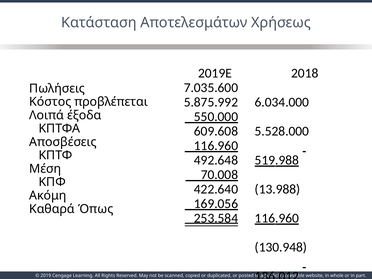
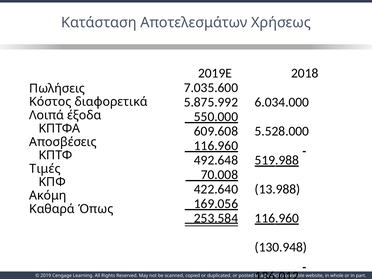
προβλέπεται: προβλέπεται -> διαφορετικά (111, 102)
Μέση: Μέση -> Τιμές (45, 169)
